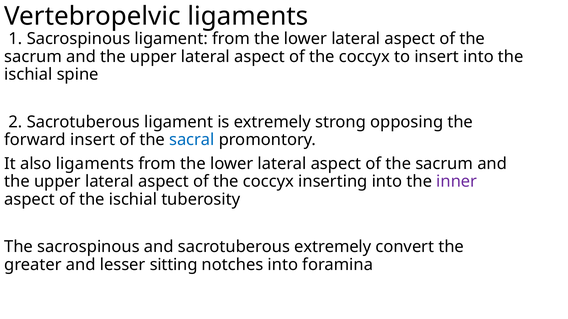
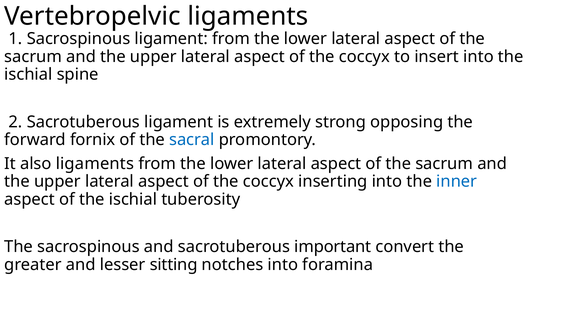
forward insert: insert -> fornix (93, 140)
inner colour: purple -> blue (457, 182)
sacrotuberous extremely: extremely -> important (333, 247)
